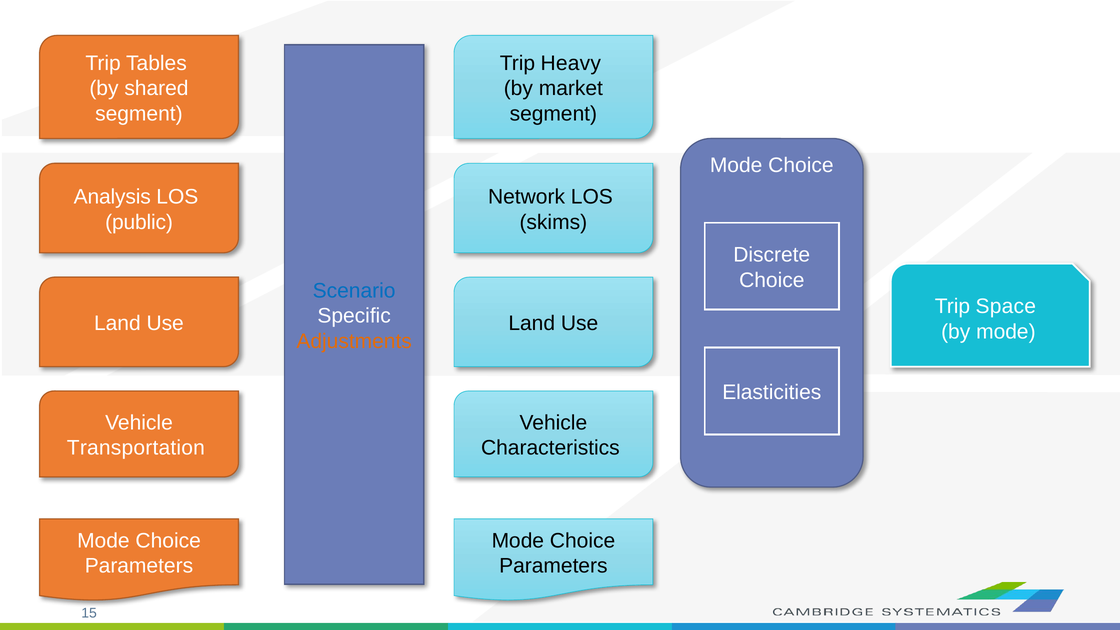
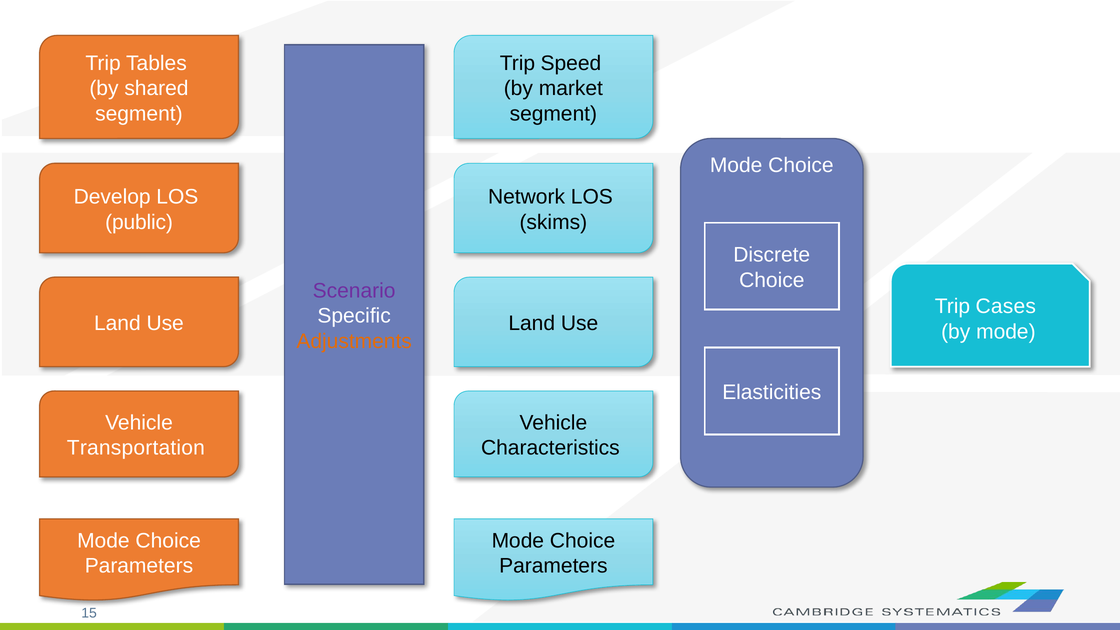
Heavy: Heavy -> Speed (571, 63)
Analysis: Analysis -> Develop (112, 197)
Scenario colour: blue -> purple (354, 291)
Space: Space -> Cases (1006, 307)
